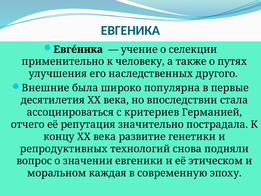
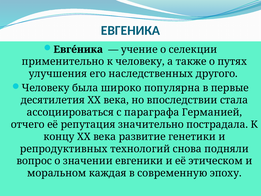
Внешние: Внешние -> Человеку (46, 88)
критериев: критериев -> параграфа (152, 112)
